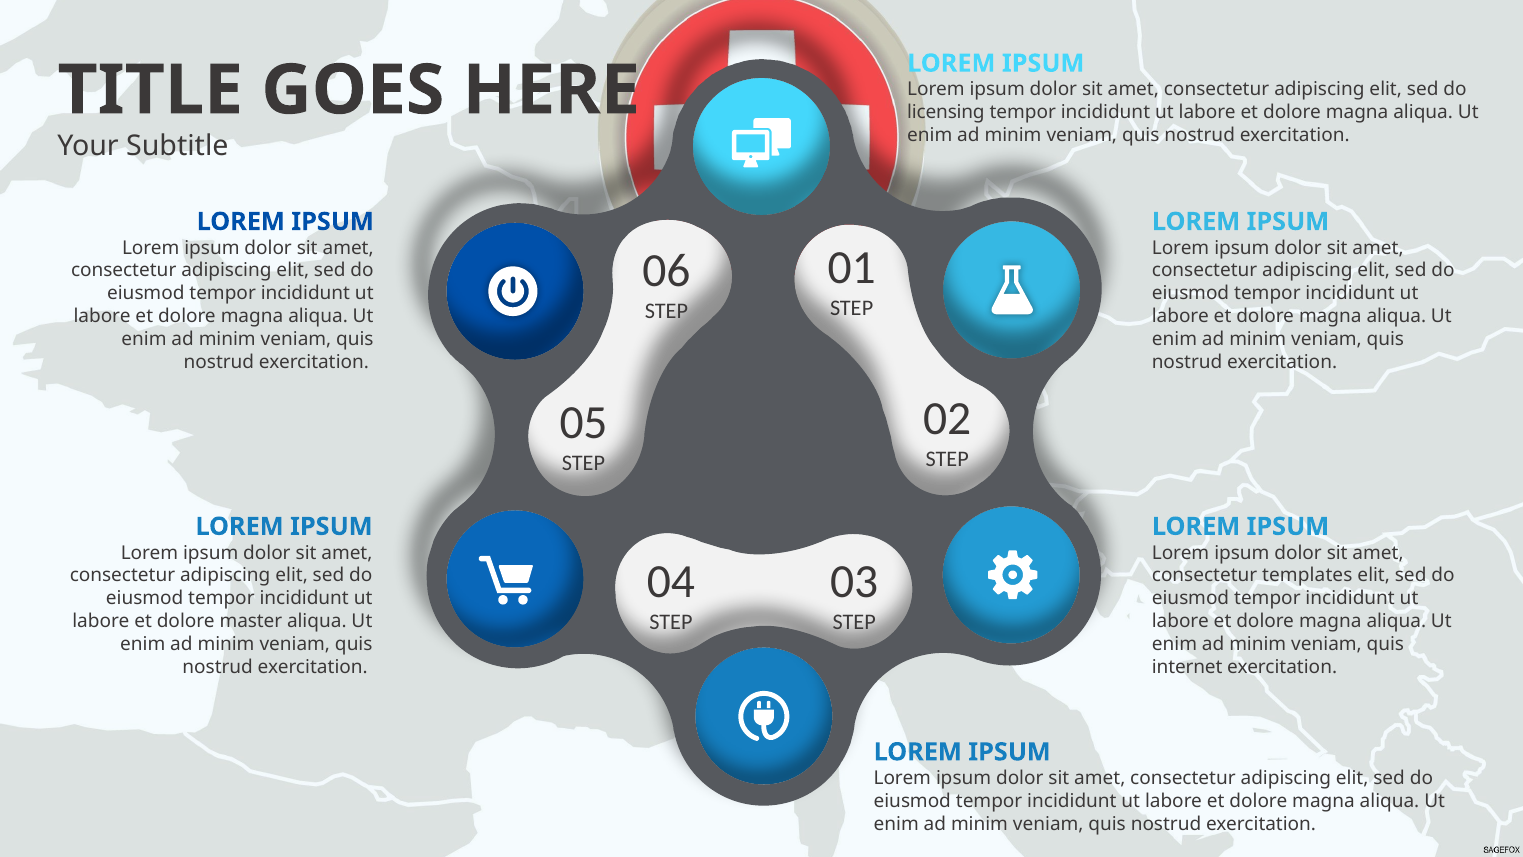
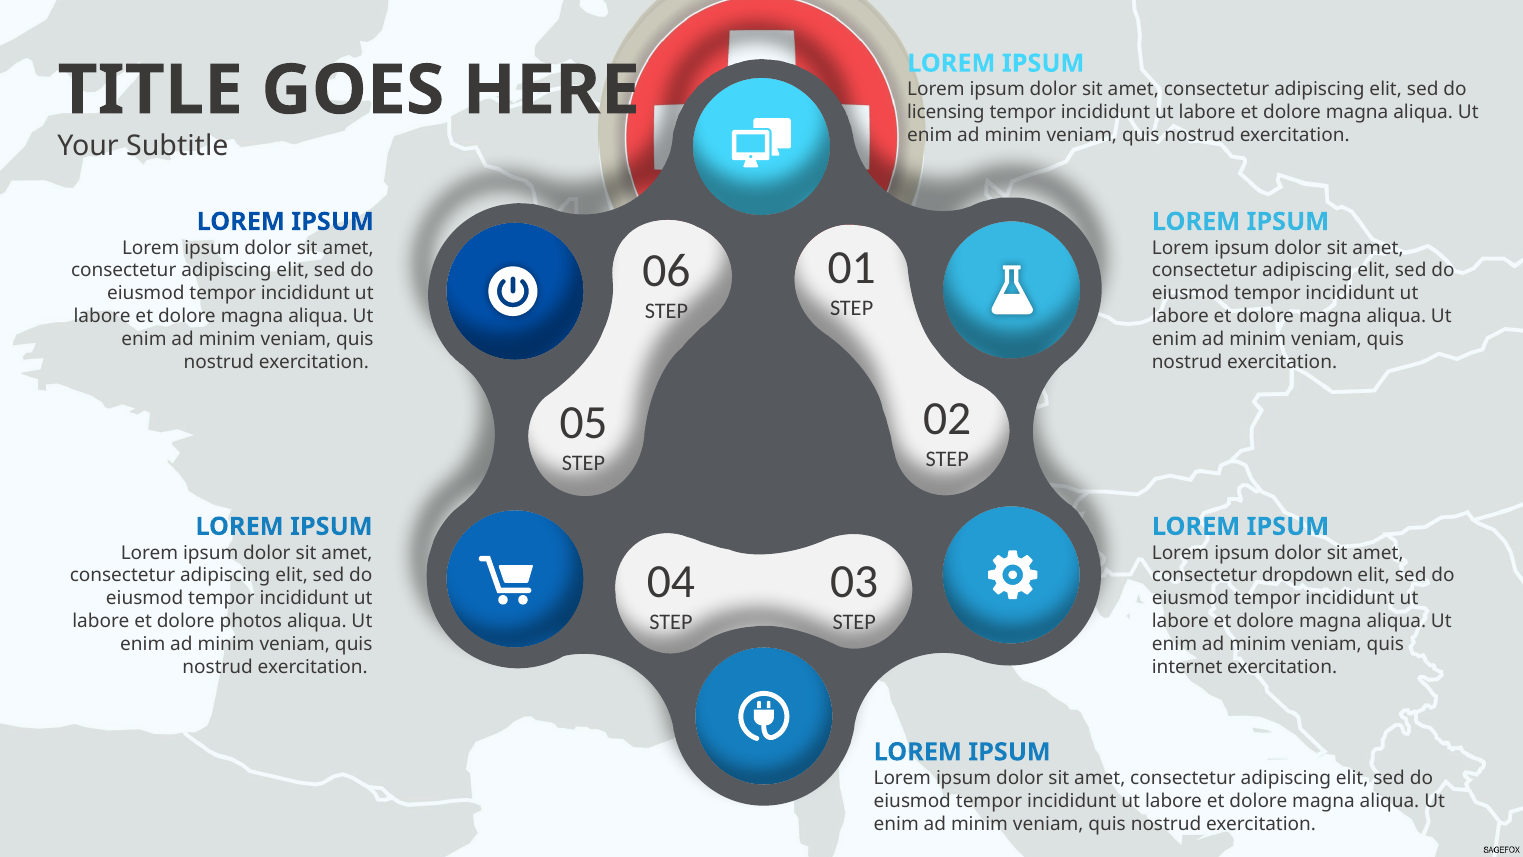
templates: templates -> dropdown (1307, 575)
master: master -> photos (251, 621)
